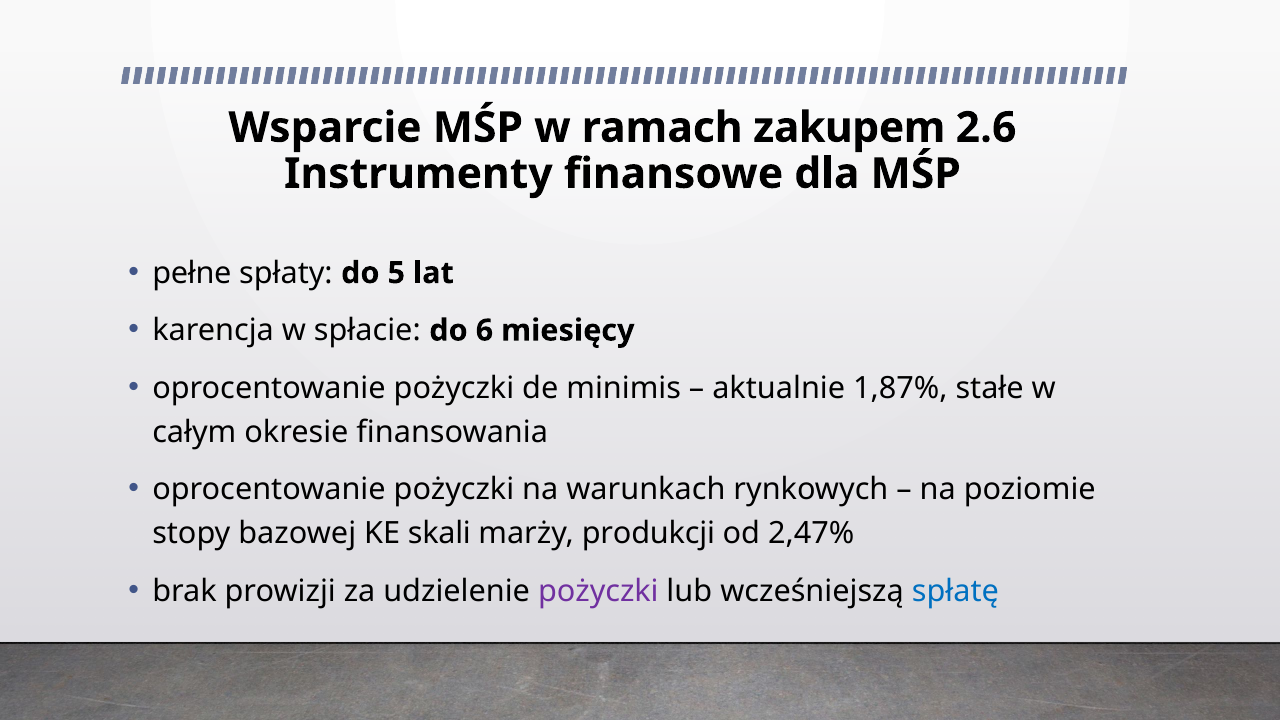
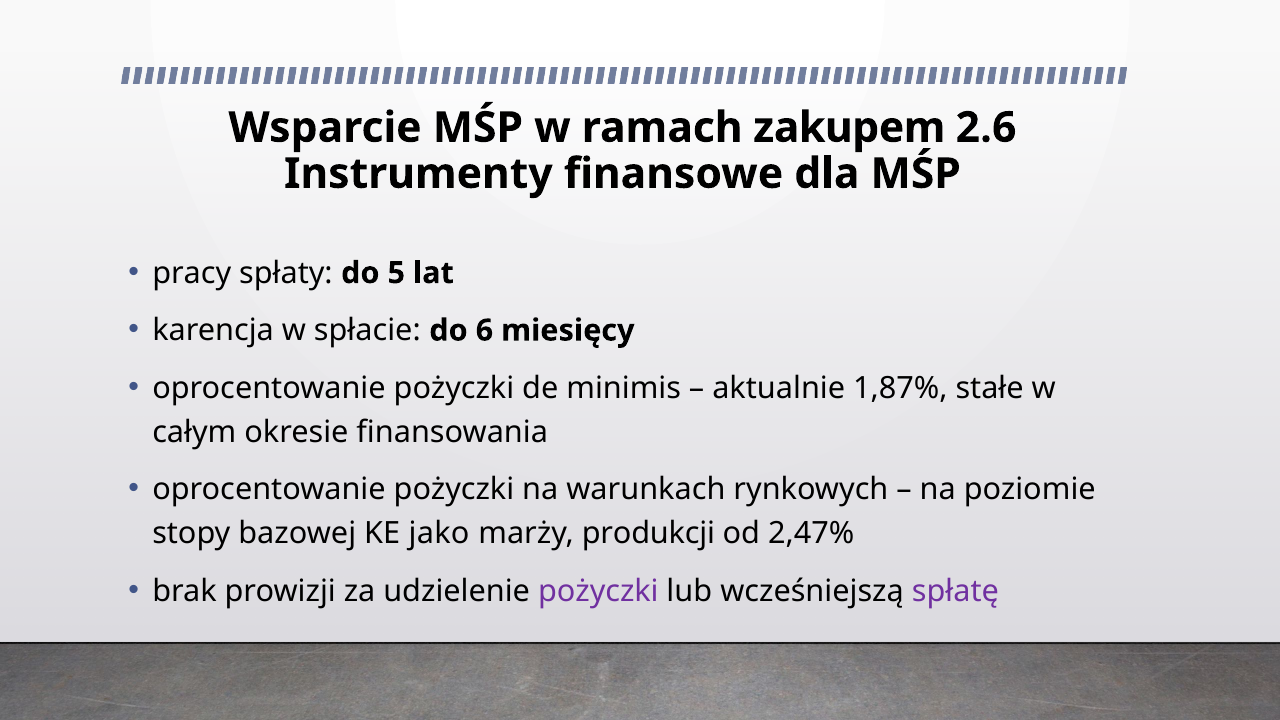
pełne: pełne -> pracy (192, 273)
skali: skali -> jako (439, 534)
spłatę colour: blue -> purple (955, 591)
